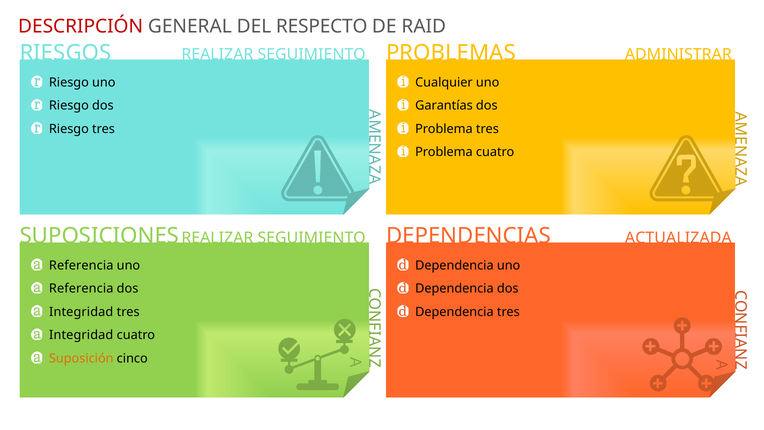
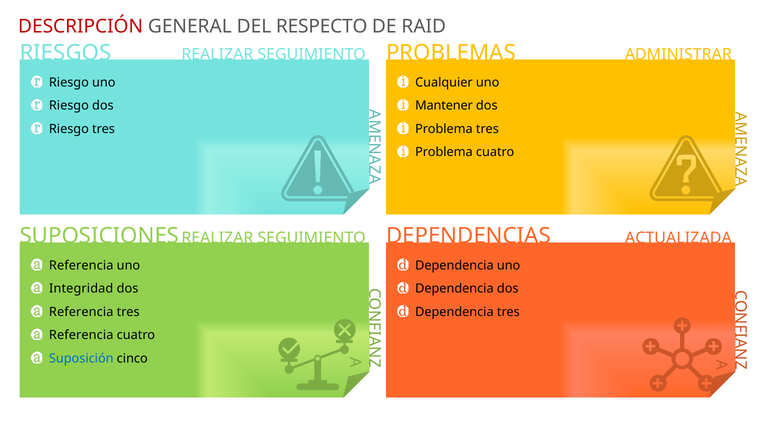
Garantías: Garantías -> Mantener (444, 106)
Referencia: Referencia -> Integridad (81, 289)
Integridad: Integridad -> Referencia (81, 312)
Integridad: Integridad -> Referencia (81, 335)
Suposición colour: orange -> blue (81, 358)
